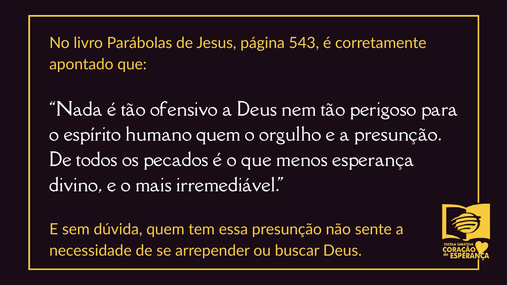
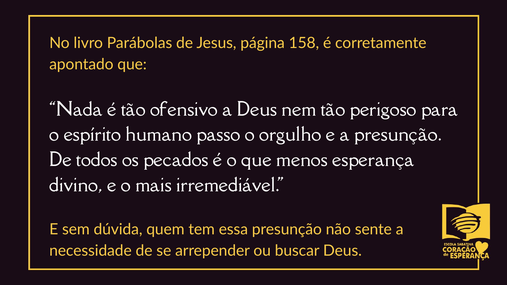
543: 543 -> 158 (304, 43)
humano quem: quem -> passo (218, 135)
